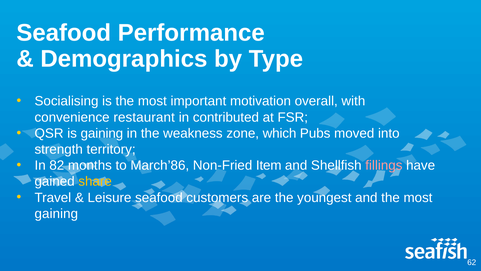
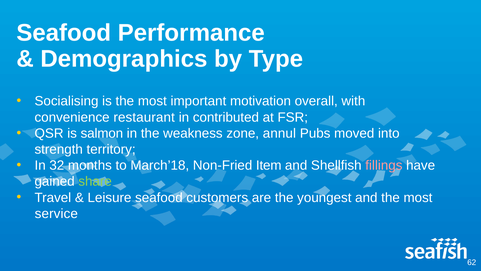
is gaining: gaining -> salmon (102, 133)
which: which -> annul (279, 133)
82: 82 -> 32 (57, 165)
March’86: March’86 -> March’18 (160, 165)
share colour: yellow -> light green (95, 181)
gaining: gaining -> service (56, 213)
